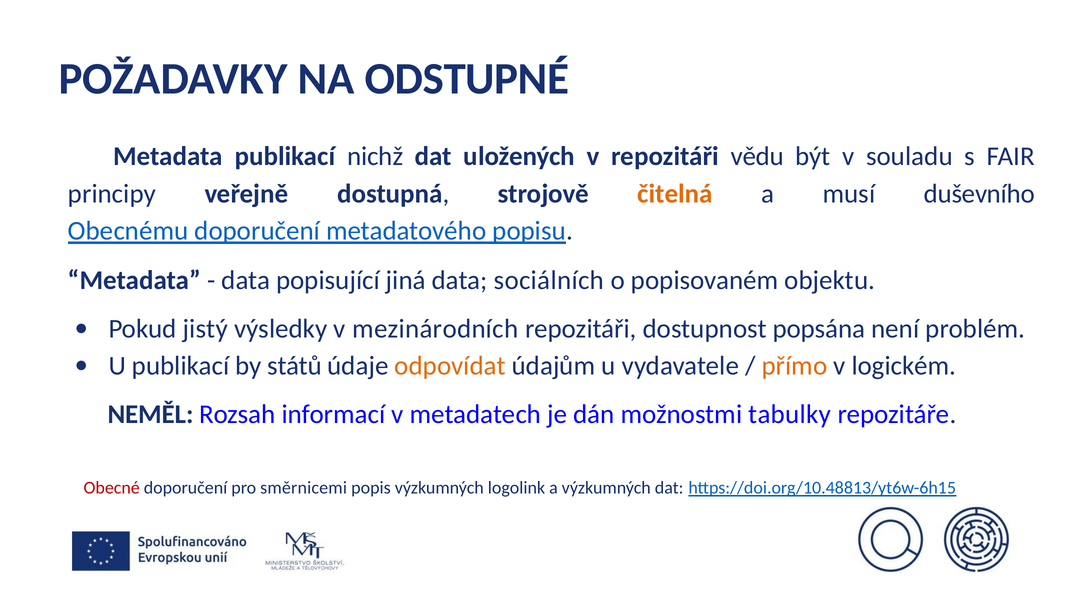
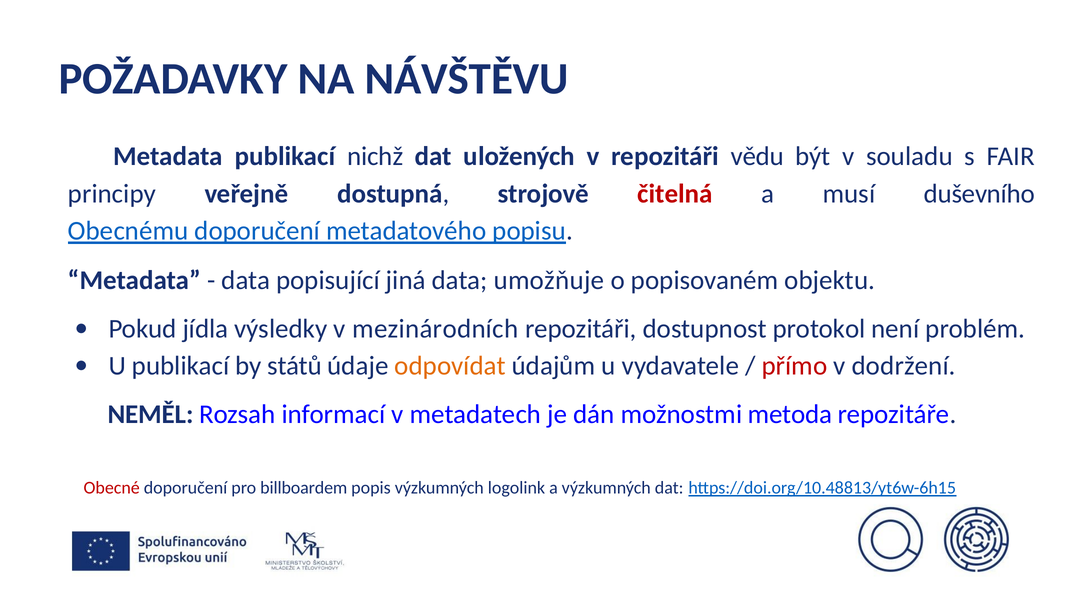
ODSTUPNÉ: ODSTUPNÉ -> NÁVŠTĚVU (467, 79)
čitelná colour: orange -> red (675, 194)
sociálních: sociálních -> umožňuje (549, 280)
jistý: jistý -> jídla (205, 329)
popsána: popsána -> protokol (819, 329)
přímo colour: orange -> red (794, 366)
logickém: logickém -> dodržení (904, 366)
tabulky: tabulky -> metoda (790, 415)
směrnicemi: směrnicemi -> billboardem (304, 488)
